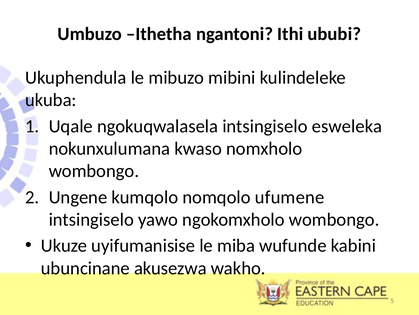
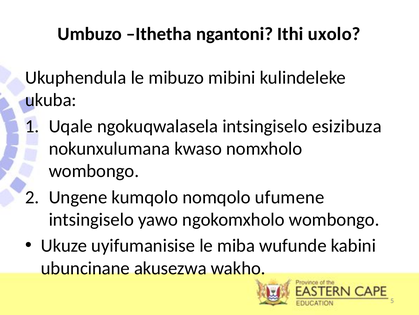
ububi: ububi -> uxolo (334, 34)
esweleka: esweleka -> esizibuza (347, 126)
